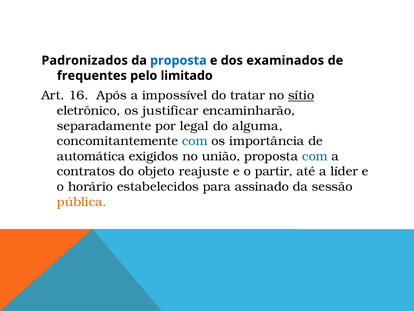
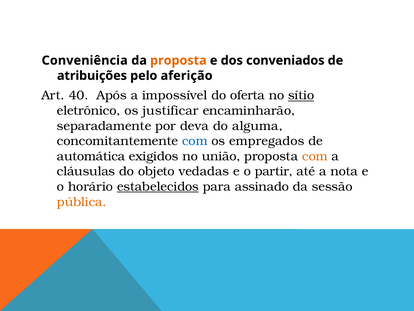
Padronizados: Padronizados -> Conveniência (85, 60)
proposta colour: blue -> orange (178, 60)
examinados: examinados -> conveniados (285, 60)
frequentes: frequentes -> atribuições (92, 76)
limitado: limitado -> aferição (187, 76)
16: 16 -> 40 (79, 95)
tratar: tratar -> oferta (248, 95)
legal: legal -> deva (194, 126)
importância: importância -> empregados (267, 141)
com colour: blue -> orange (315, 156)
contratos: contratos -> cláusulas (86, 171)
reajuste: reajuste -> vedadas (204, 171)
líder: líder -> nota (344, 171)
estabelecidos underline: none -> present (158, 186)
